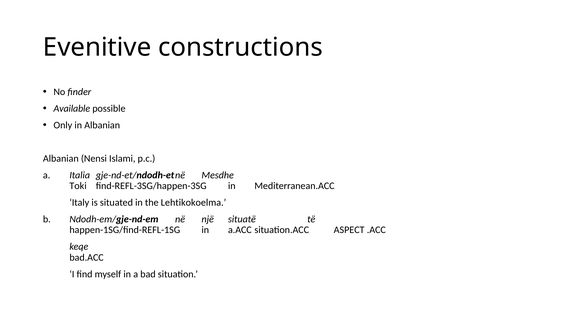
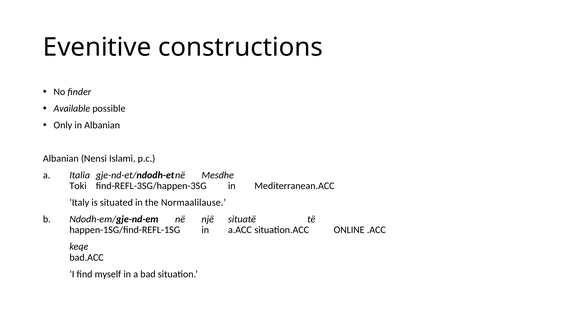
Lehtikokoelma: Lehtikokoelma -> Normaalilause (193, 203)
ASPECT: ASPECT -> ONLINE (349, 230)
